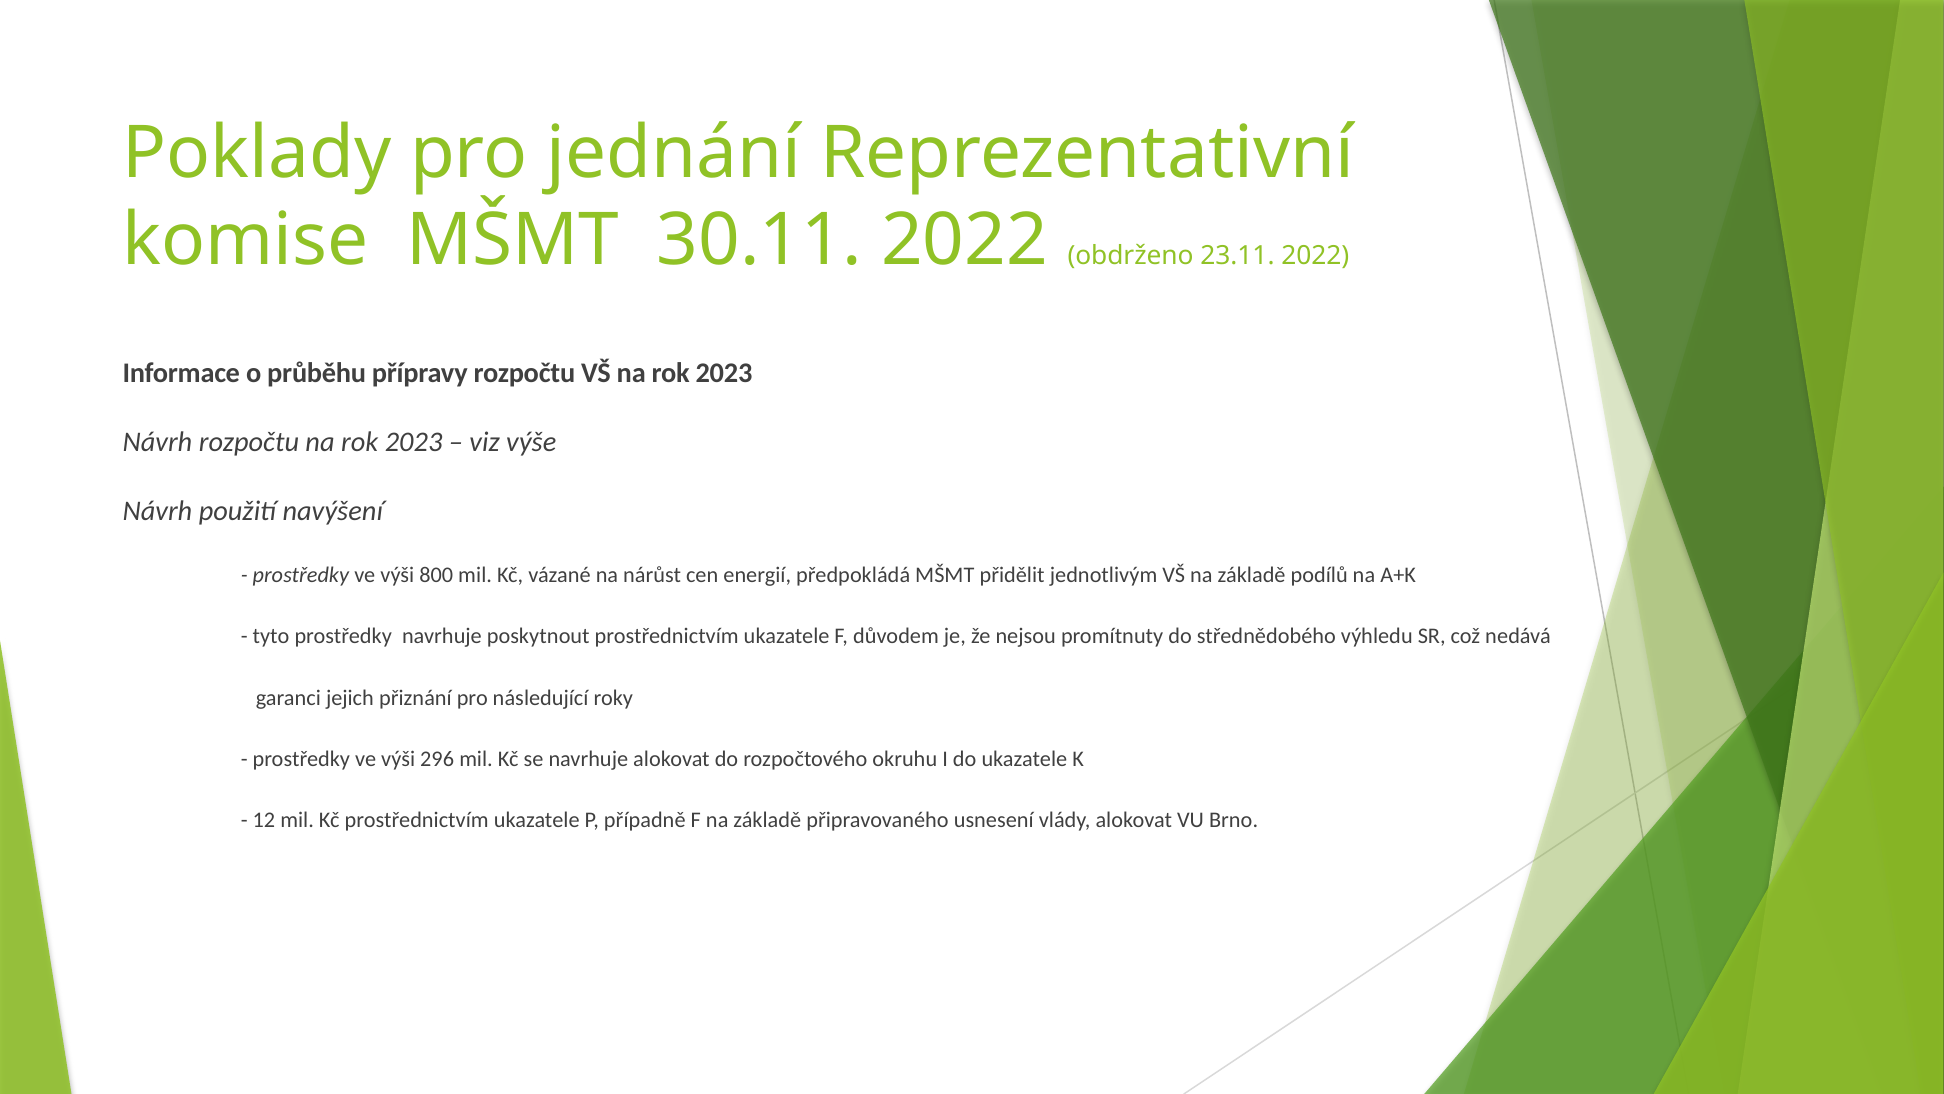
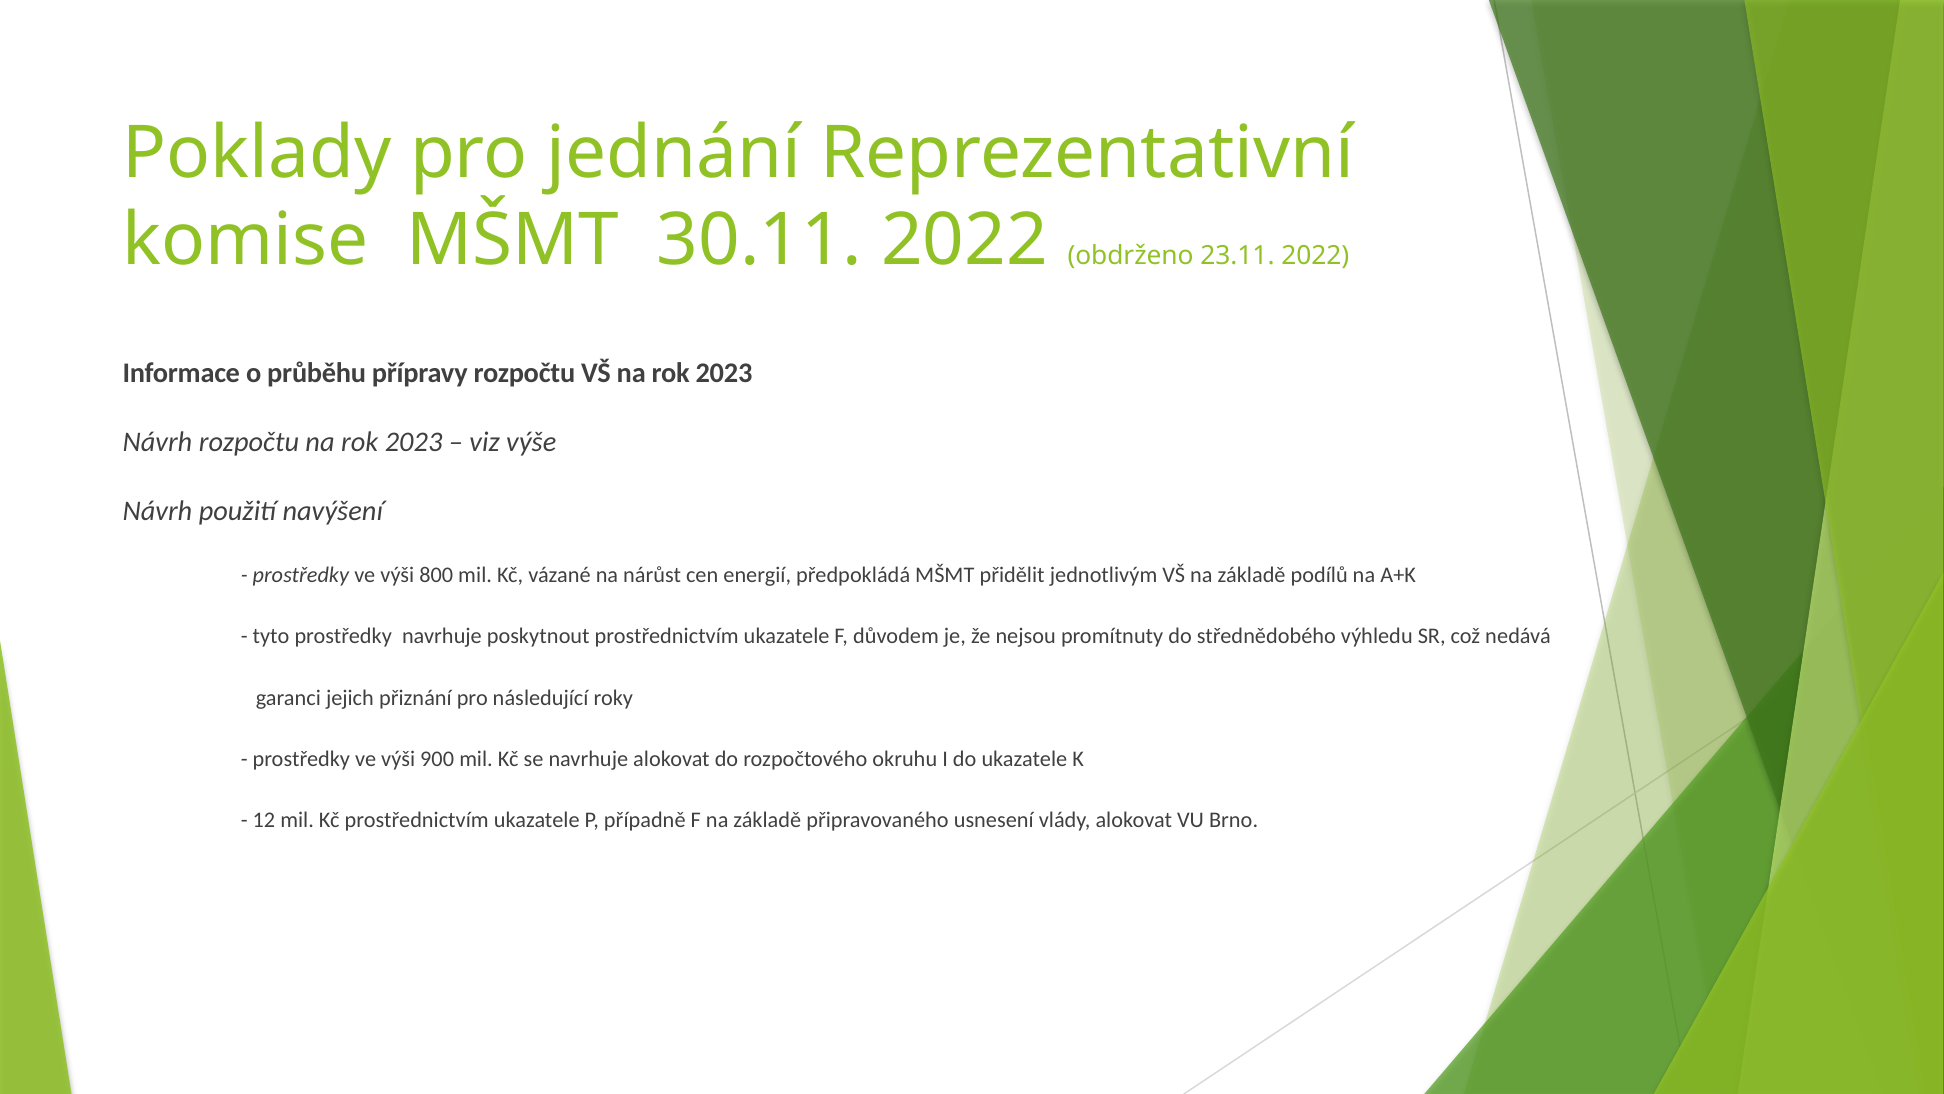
296: 296 -> 900 (437, 758)
